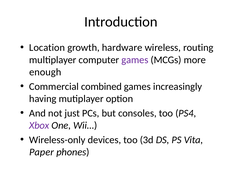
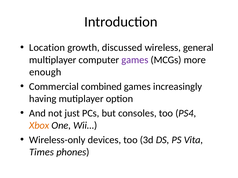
hardware: hardware -> discussed (122, 48)
routing: routing -> general (198, 48)
Xbox colour: purple -> orange (39, 126)
Paper: Paper -> Times (42, 152)
